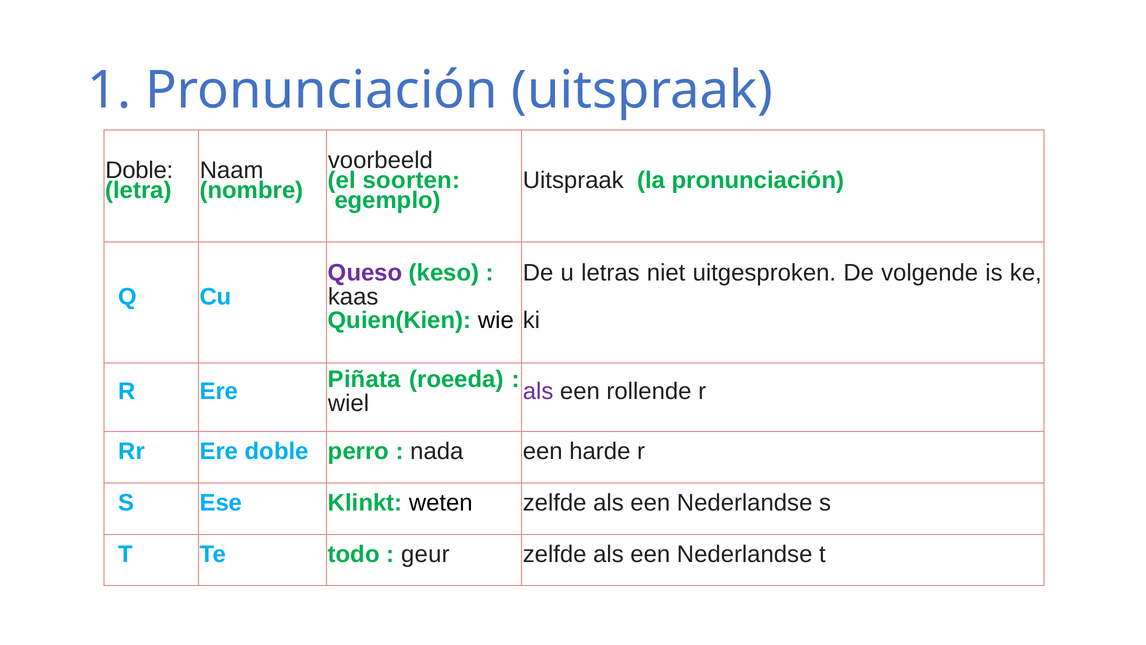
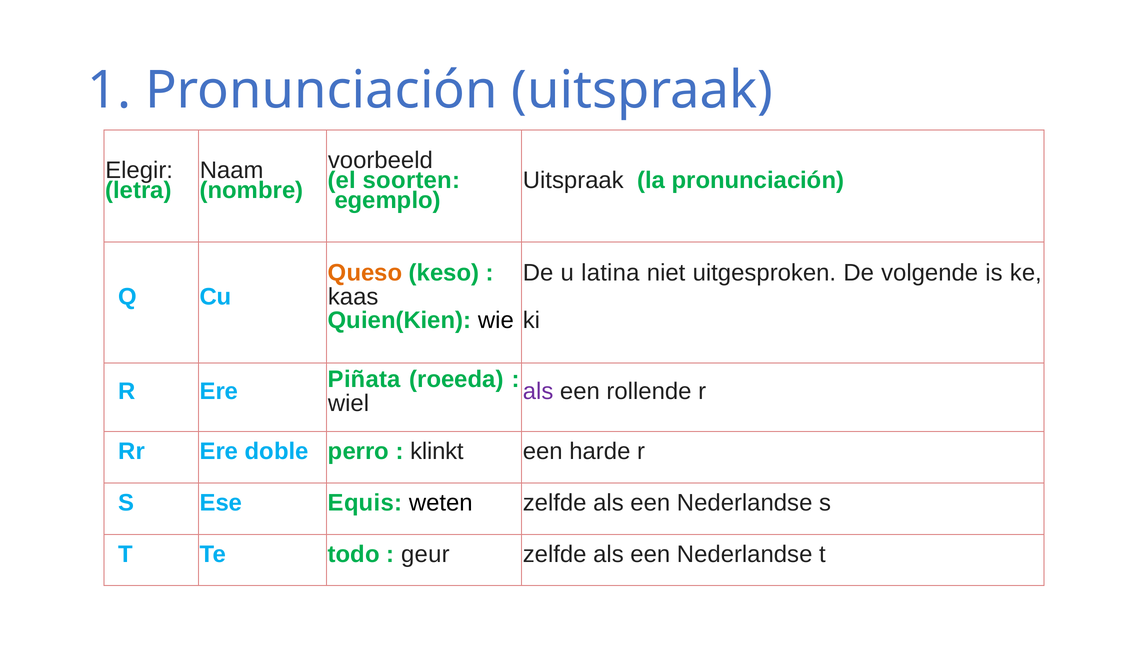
Doble: Doble -> Elegir (139, 170)
Queso colour: purple -> orange (365, 273)
letras: letras -> latina (610, 273)
nada: nada -> klinkt (437, 451)
Klinkt: Klinkt -> Equis (365, 503)
